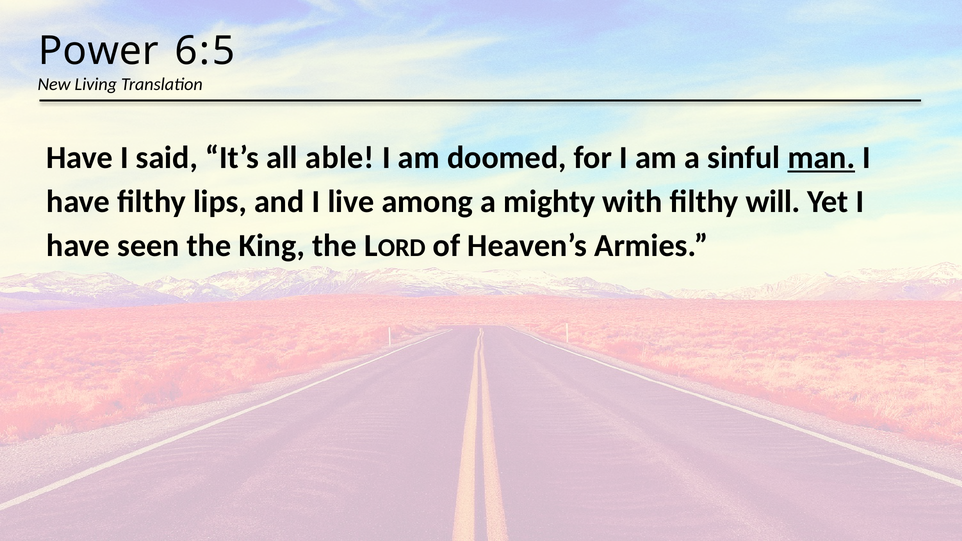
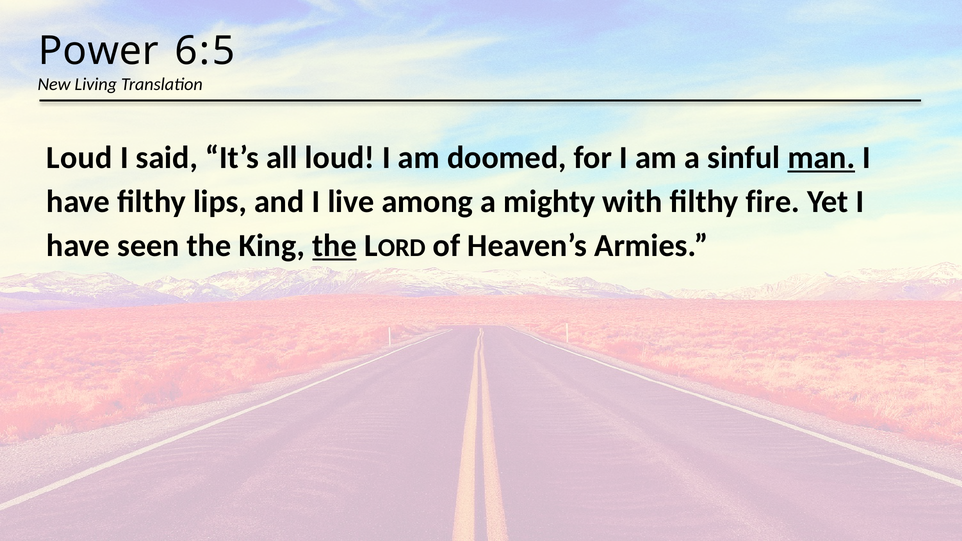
Have: Have -> Loud (79, 158)
all able: able -> loud (340, 158)
will: will -> fire (773, 202)
the underline: none -> present (334, 246)
